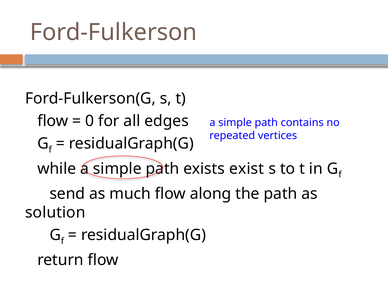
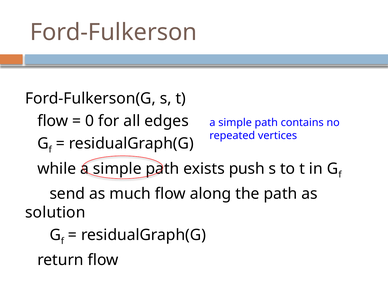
exist: exist -> push (247, 169)
